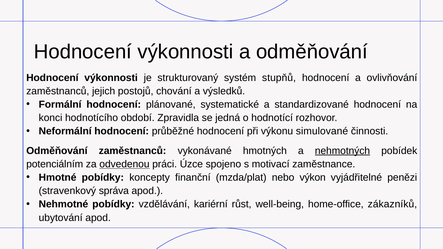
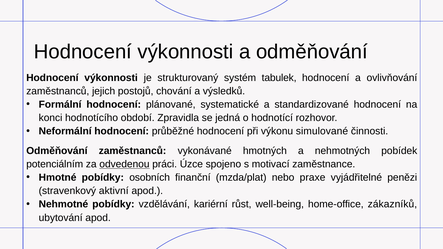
stupňů: stupňů -> tabulek (279, 78)
nehmotných underline: present -> none (342, 151)
koncepty: koncepty -> osobních (150, 178)
výkon: výkon -> praxe (313, 178)
správa: správa -> aktivní (114, 191)
